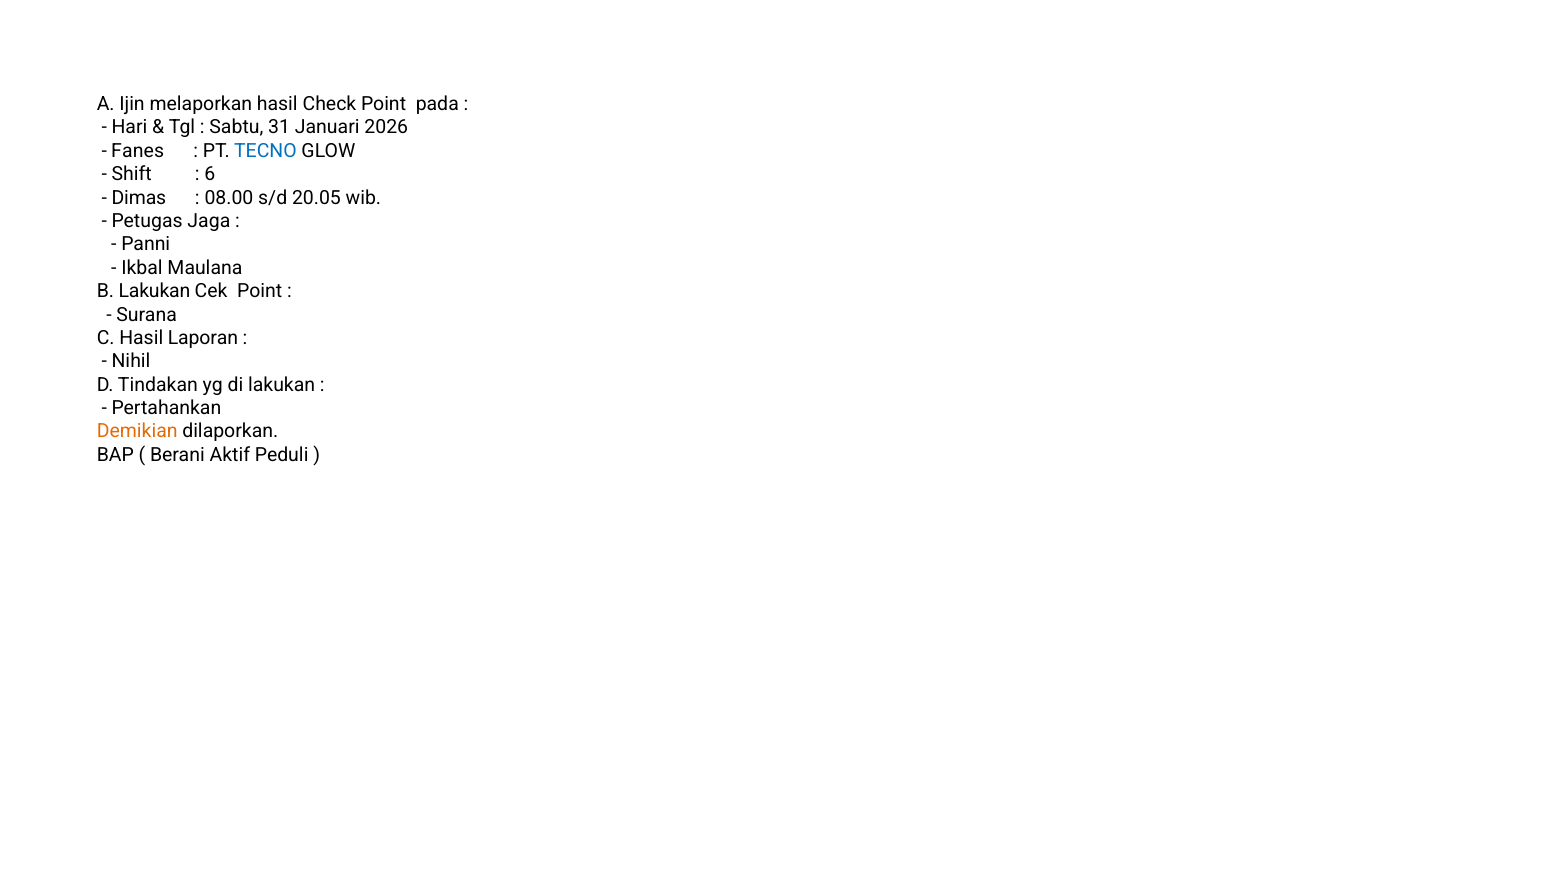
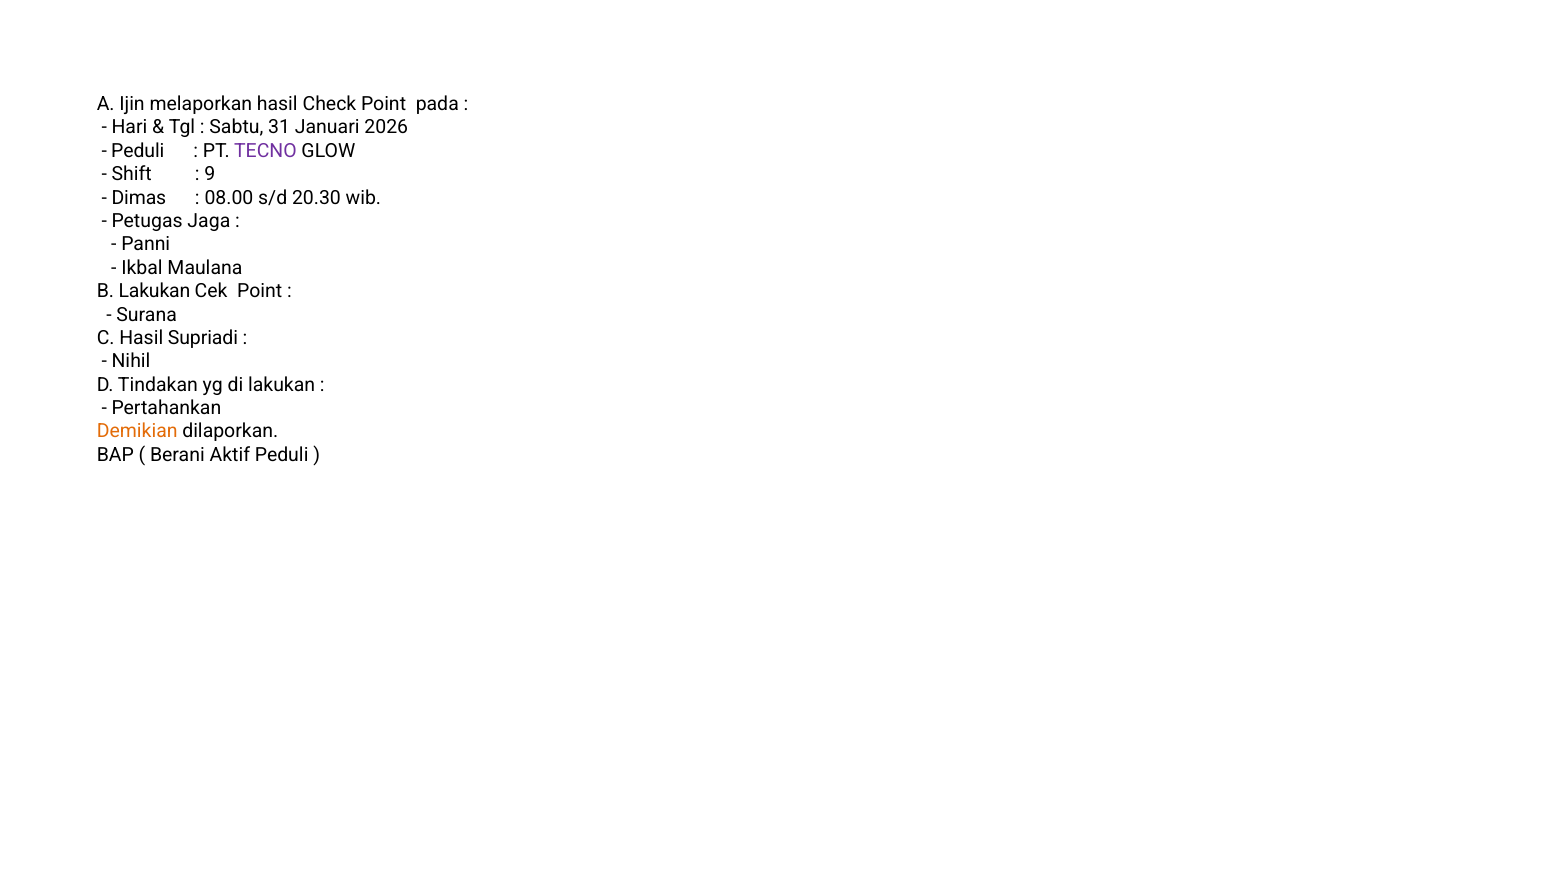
Fanes: Fanes -> Peduli (138, 151)
TECNO colour: blue -> purple (265, 151)
6: 6 -> 9 (210, 174)
20.05: 20.05 -> 20.30 (316, 198)
Laporan: Laporan -> Supriadi (203, 338)
